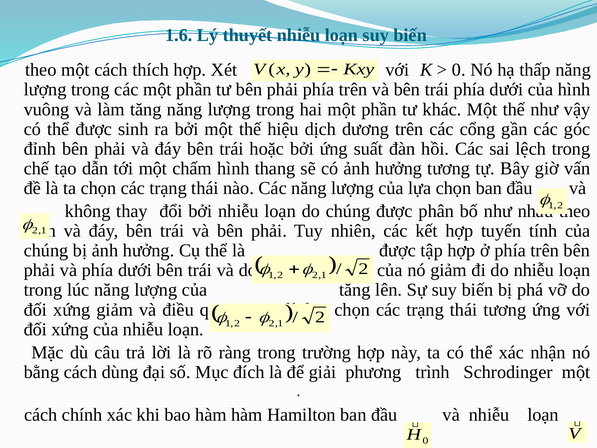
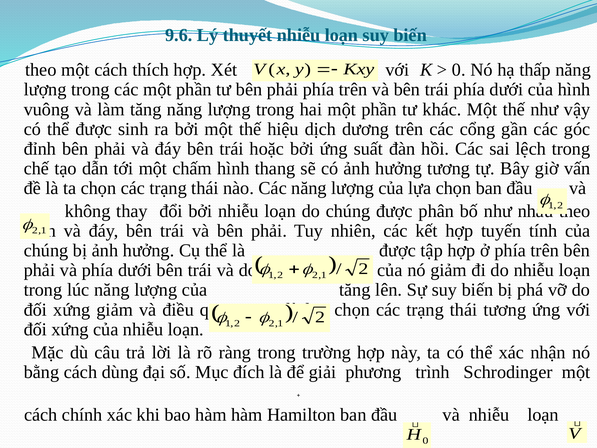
1.6: 1.6 -> 9.6 (179, 35)
